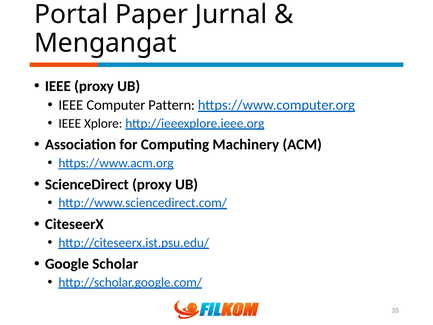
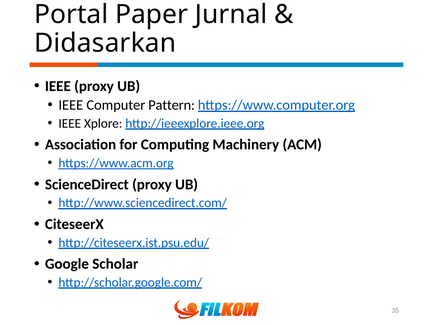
Mengangat: Mengangat -> Didasarkan (105, 43)
